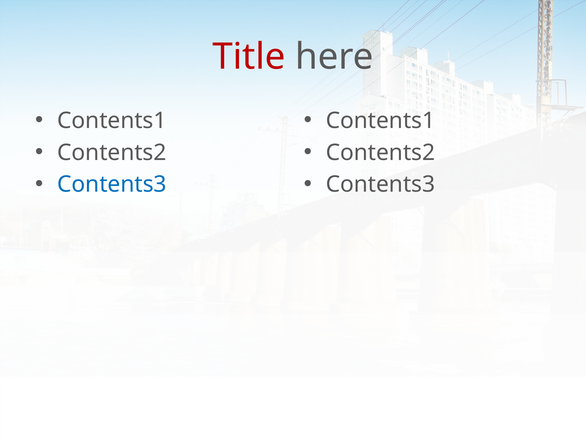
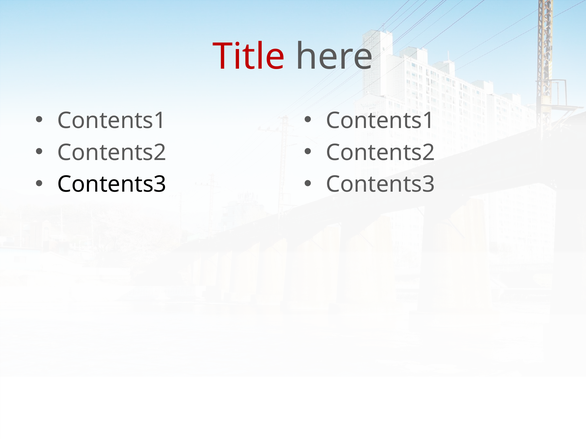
Contents3 colour: blue -> black (112, 185)
